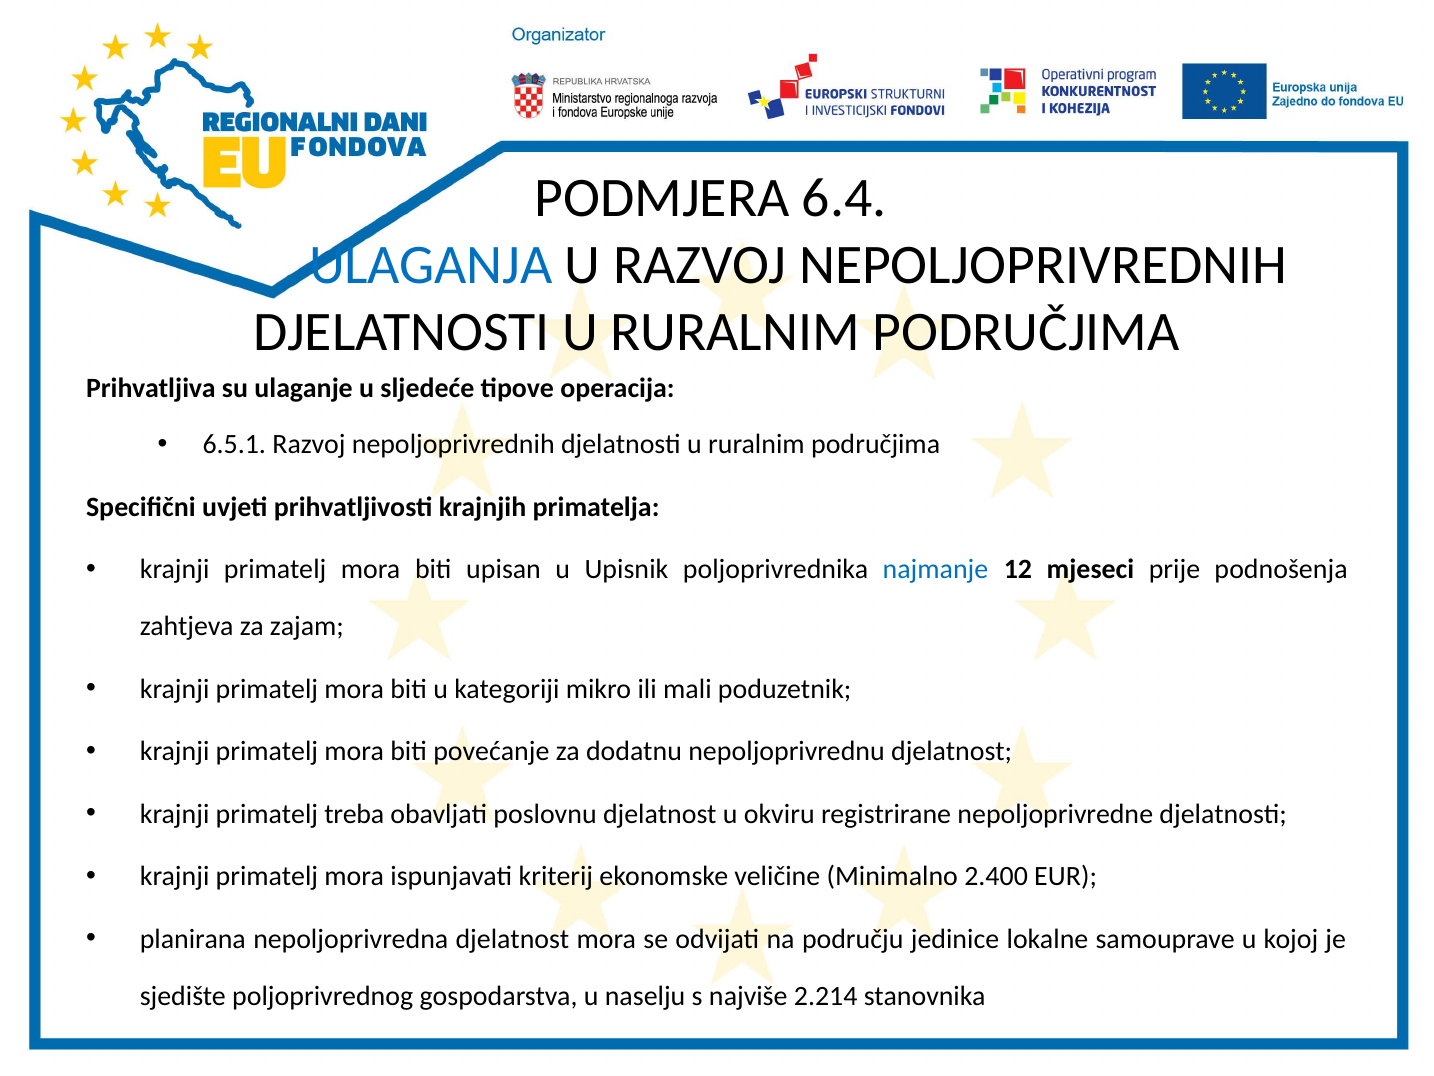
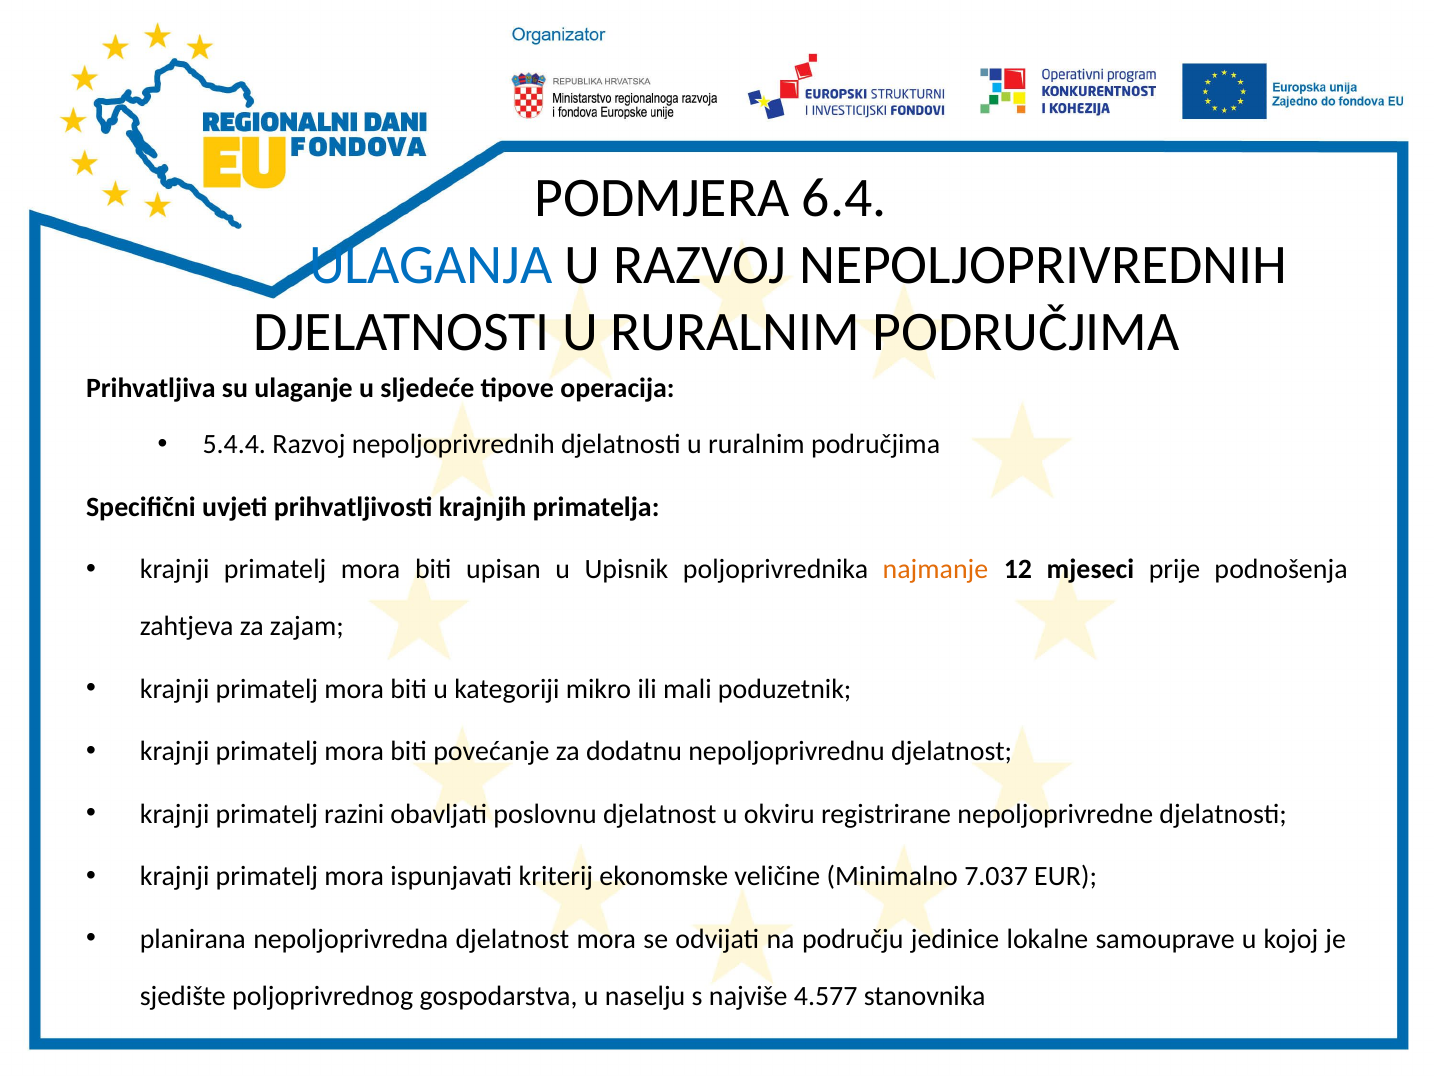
6.5.1: 6.5.1 -> 5.4.4 (234, 444)
najmanje colour: blue -> orange (935, 569)
treba: treba -> razini (354, 814)
2.400: 2.400 -> 7.037 (996, 876)
2.214: 2.214 -> 4.577 (826, 995)
